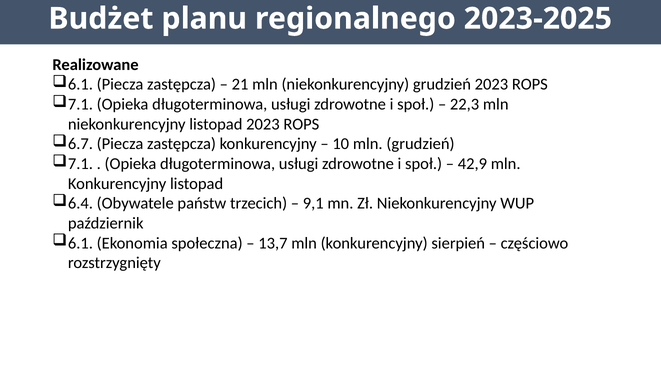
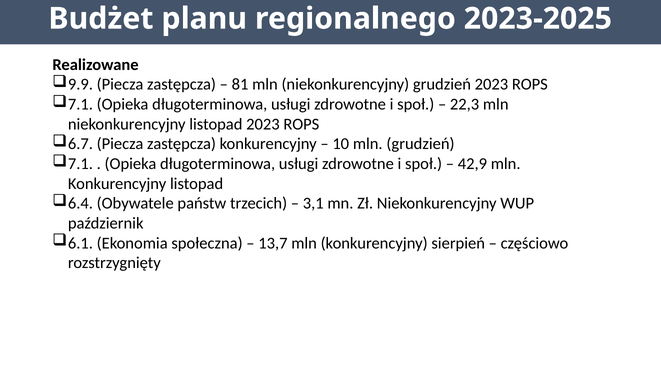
6.1: 6.1 -> 9.9 (80, 84)
21: 21 -> 81 (240, 84)
9,1: 9,1 -> 3,1 (313, 203)
